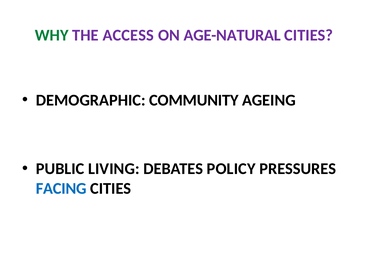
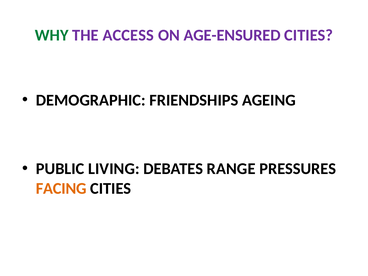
AGE-NATURAL: AGE-NATURAL -> AGE-ENSURED (232, 35)
COMMUNITY: COMMUNITY -> FRIENDSHIPS (194, 100)
POLICY: POLICY -> RANGE (231, 169)
FACING colour: blue -> orange (61, 188)
